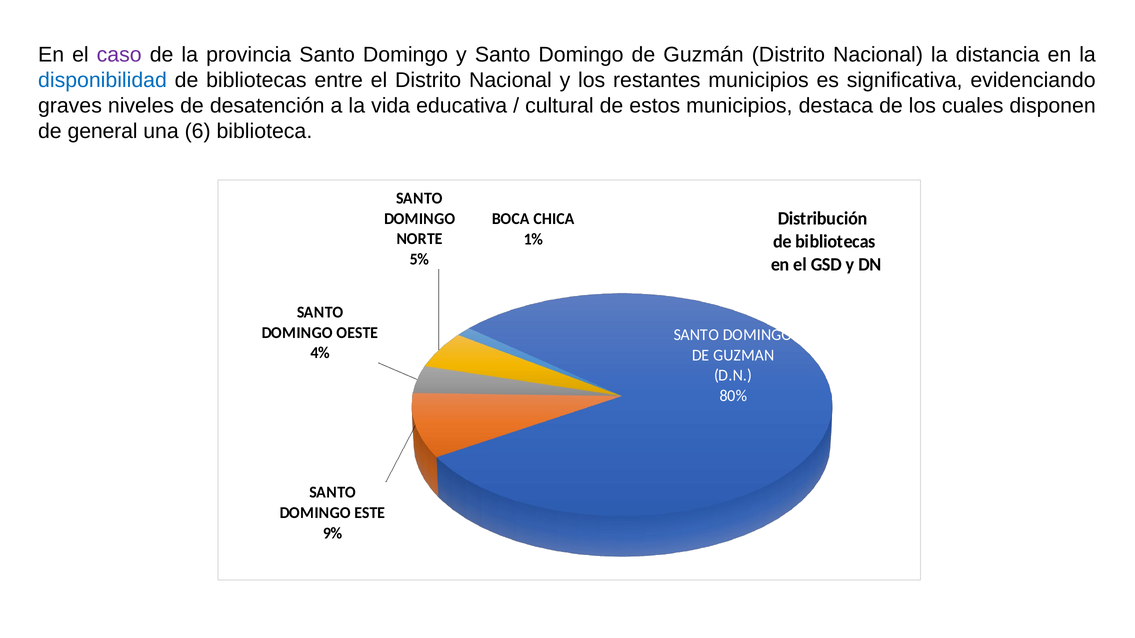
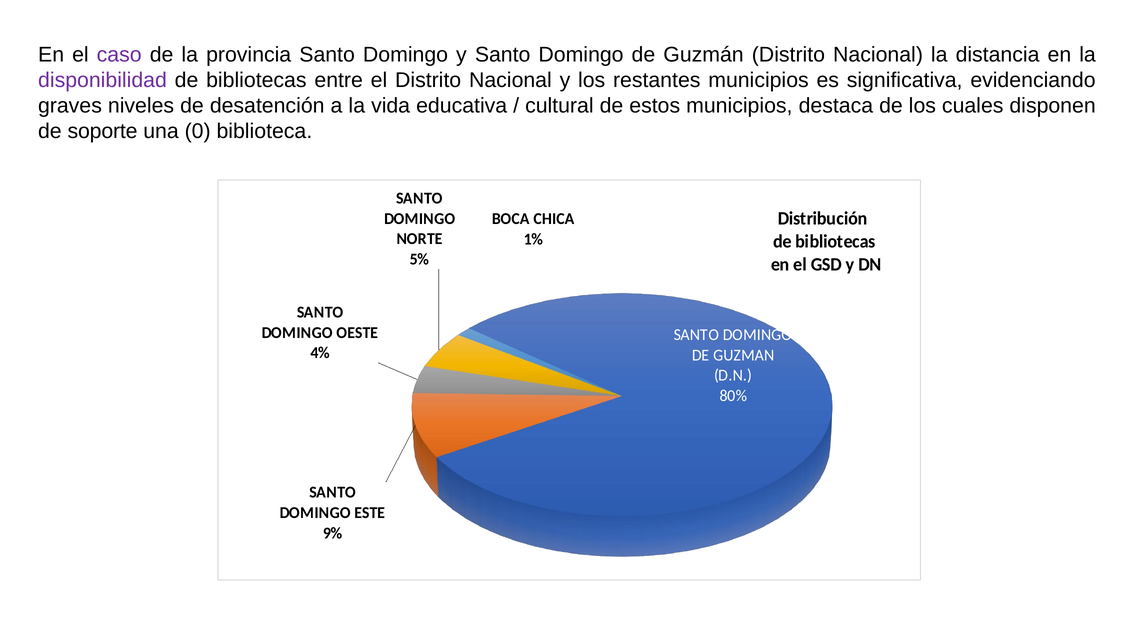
disponibilidad colour: blue -> purple (102, 80)
general: general -> soporte (103, 131)
6: 6 -> 0 (198, 131)
